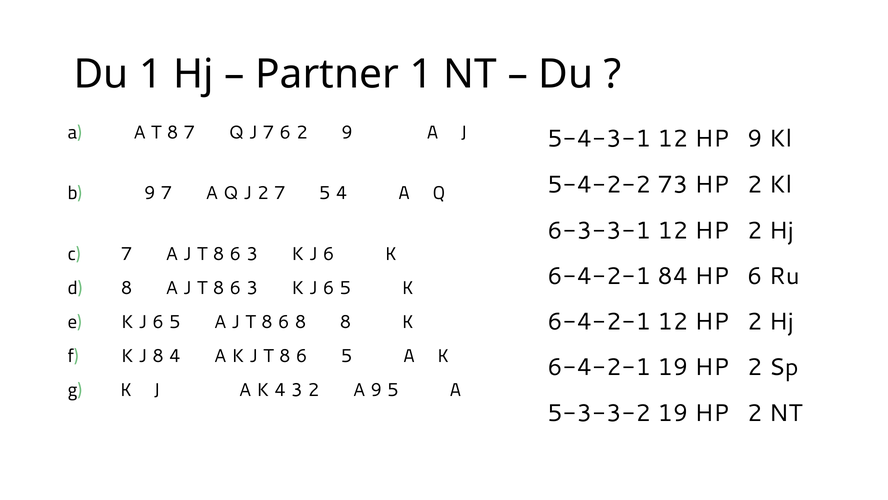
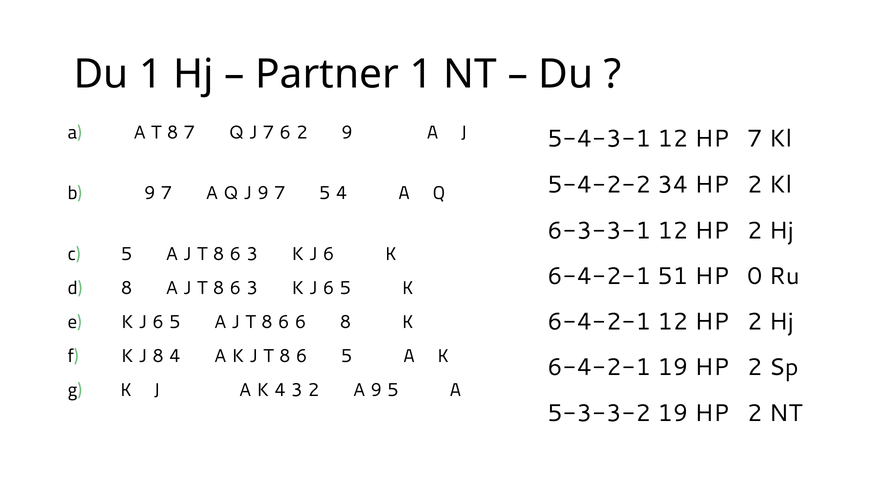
HP 9: 9 -> 7 (755, 139)
73: 73 -> 34 (673, 185)
J 2: 2 -> 9 (263, 193)
7: 7 -> 5 (127, 254)
84: 84 -> 51 (673, 276)
HP 6: 6 -> 0 (755, 276)
6 8: 8 -> 6 (301, 322)
